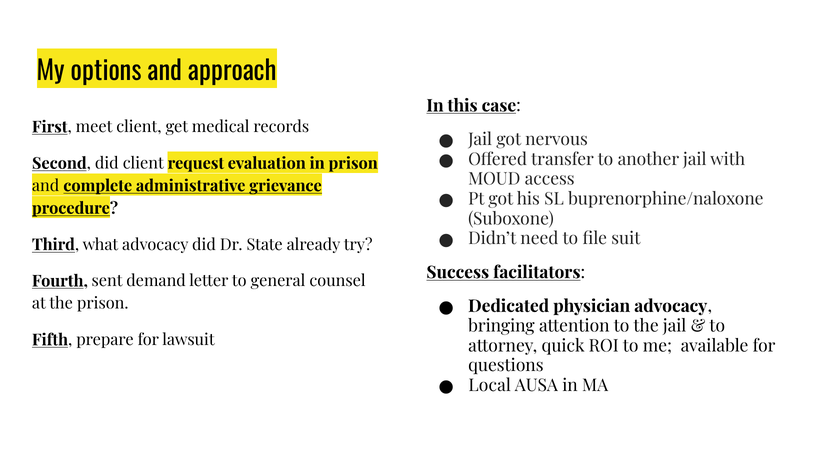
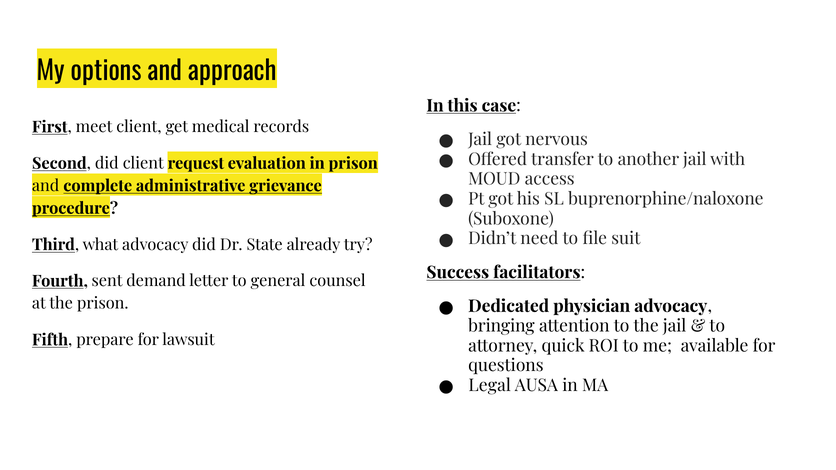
Local: Local -> Legal (490, 386)
